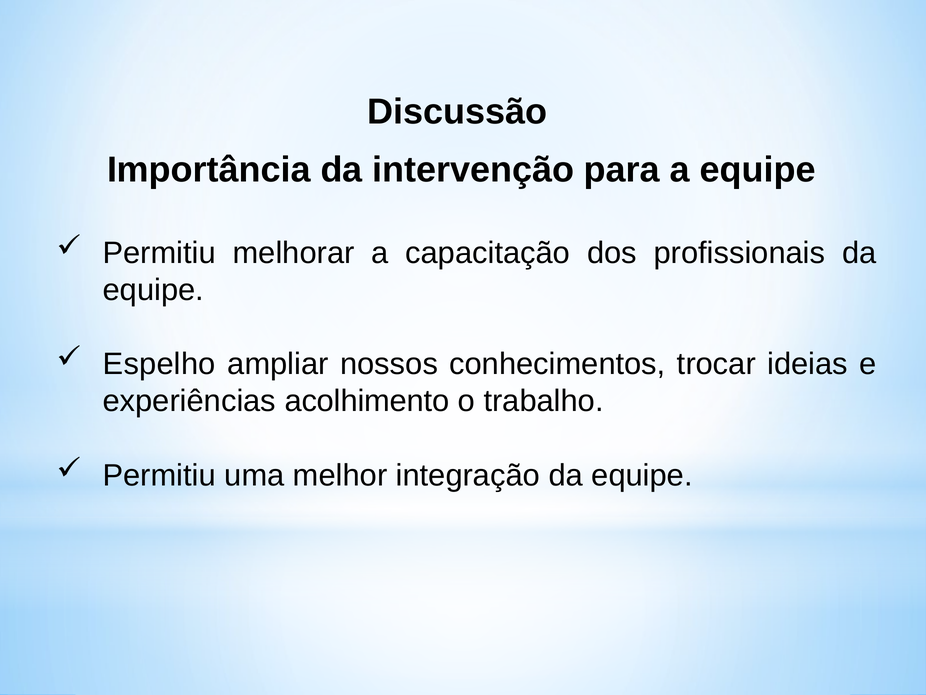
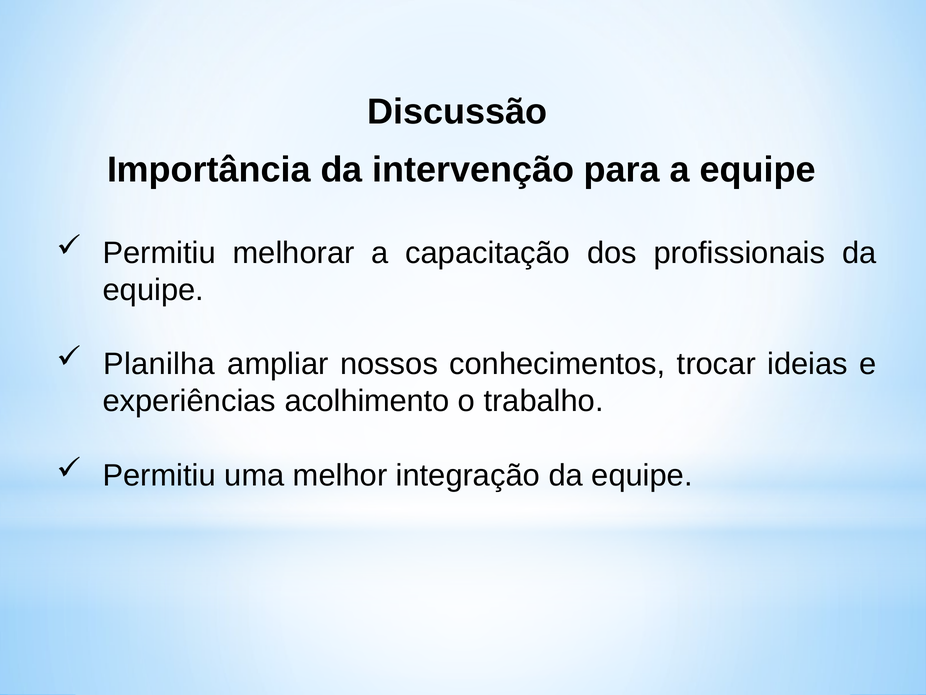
Espelho: Espelho -> Planilha (159, 364)
